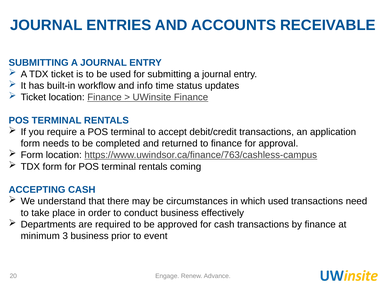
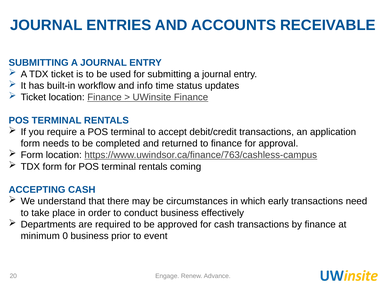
which used: used -> early (278, 202)
3: 3 -> 0 (65, 236)
